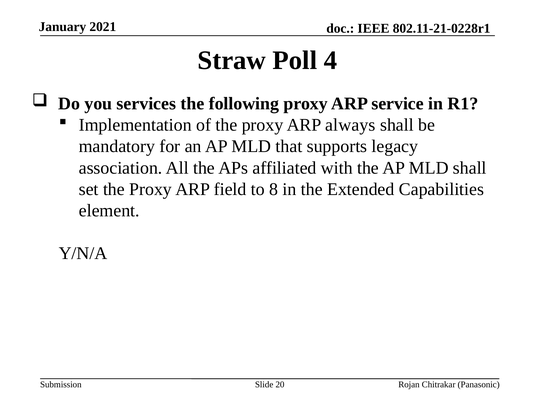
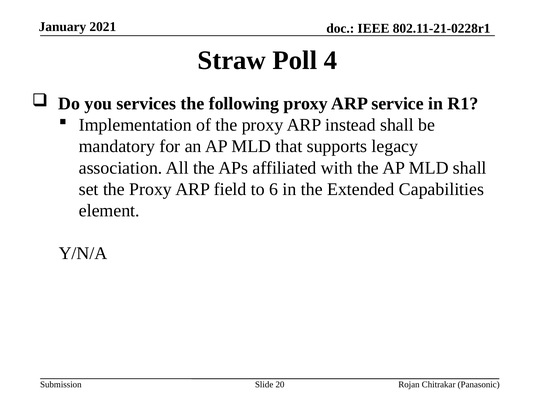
always: always -> instead (350, 125)
8: 8 -> 6 (274, 189)
